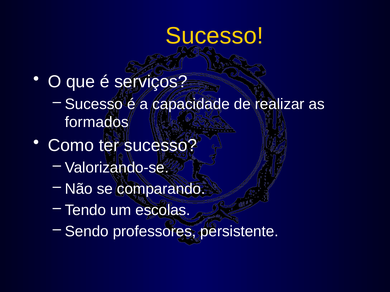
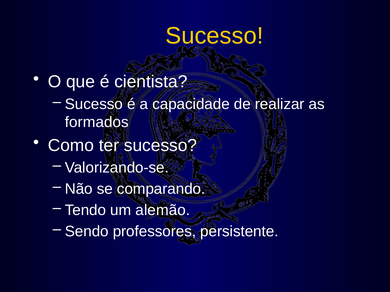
serviços: serviços -> cientista (151, 82)
escolas: escolas -> alemão (163, 210)
